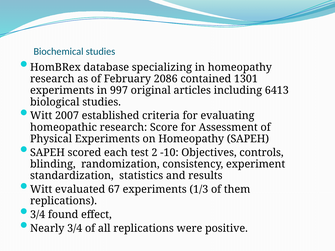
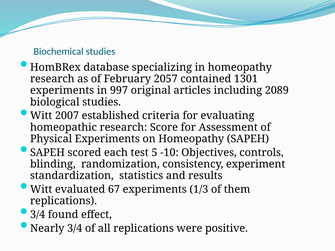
2086: 2086 -> 2057 (166, 79)
6413: 6413 -> 2089 (277, 91)
2: 2 -> 5 (154, 153)
